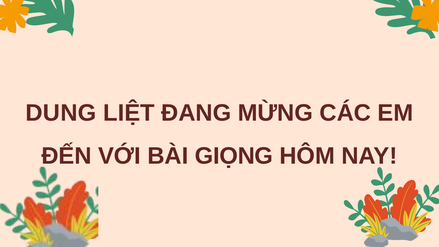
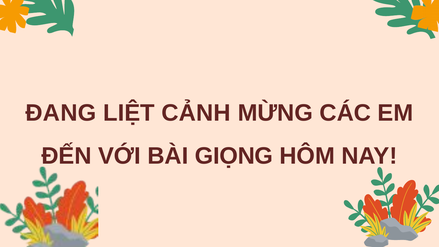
DUNG: DUNG -> ĐANG (61, 113)
ĐANG: ĐANG -> CẢNH (196, 113)
